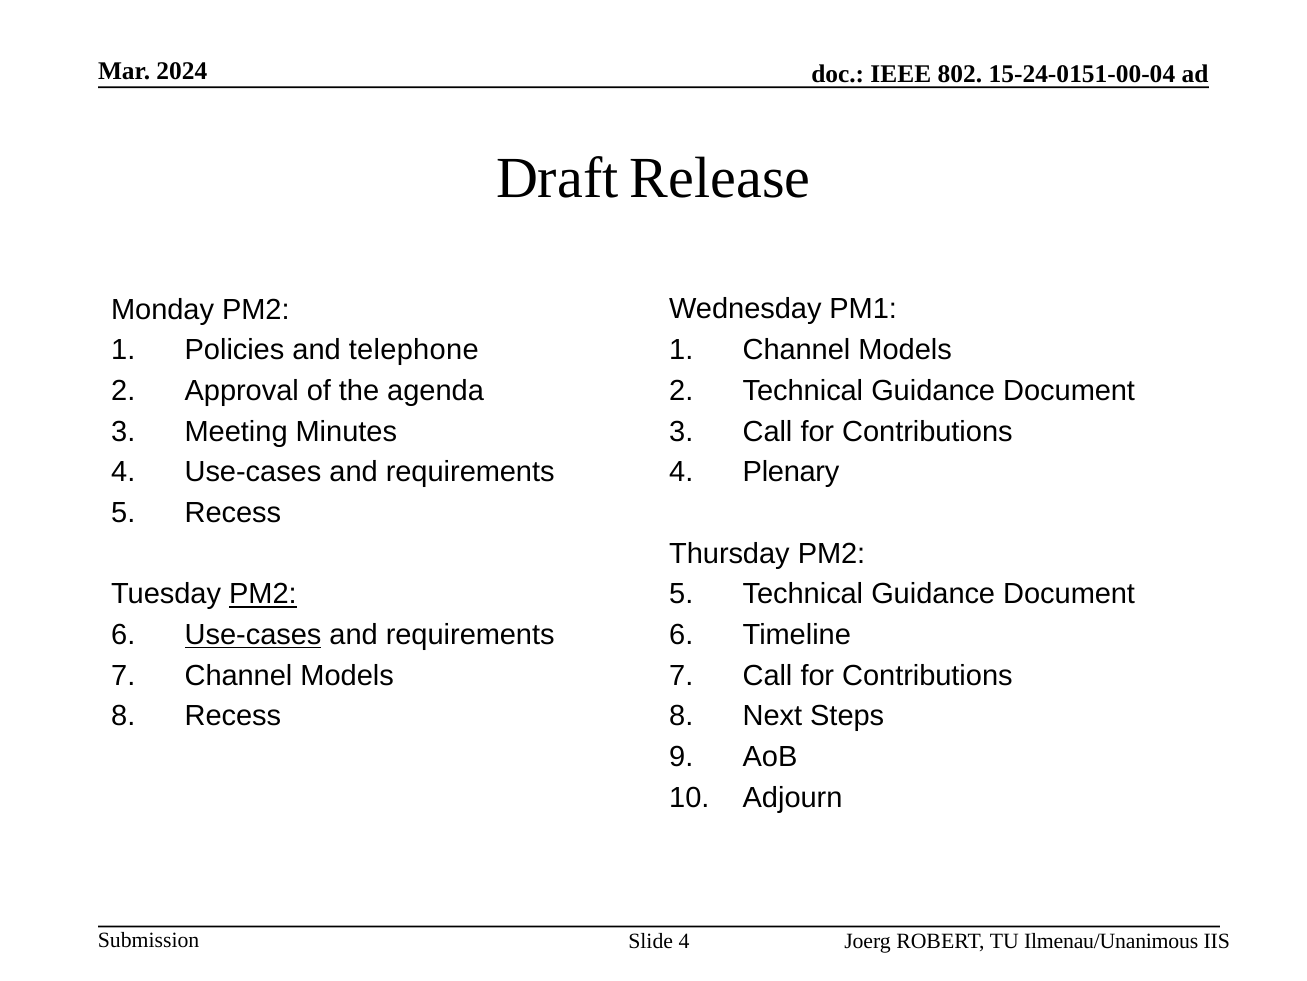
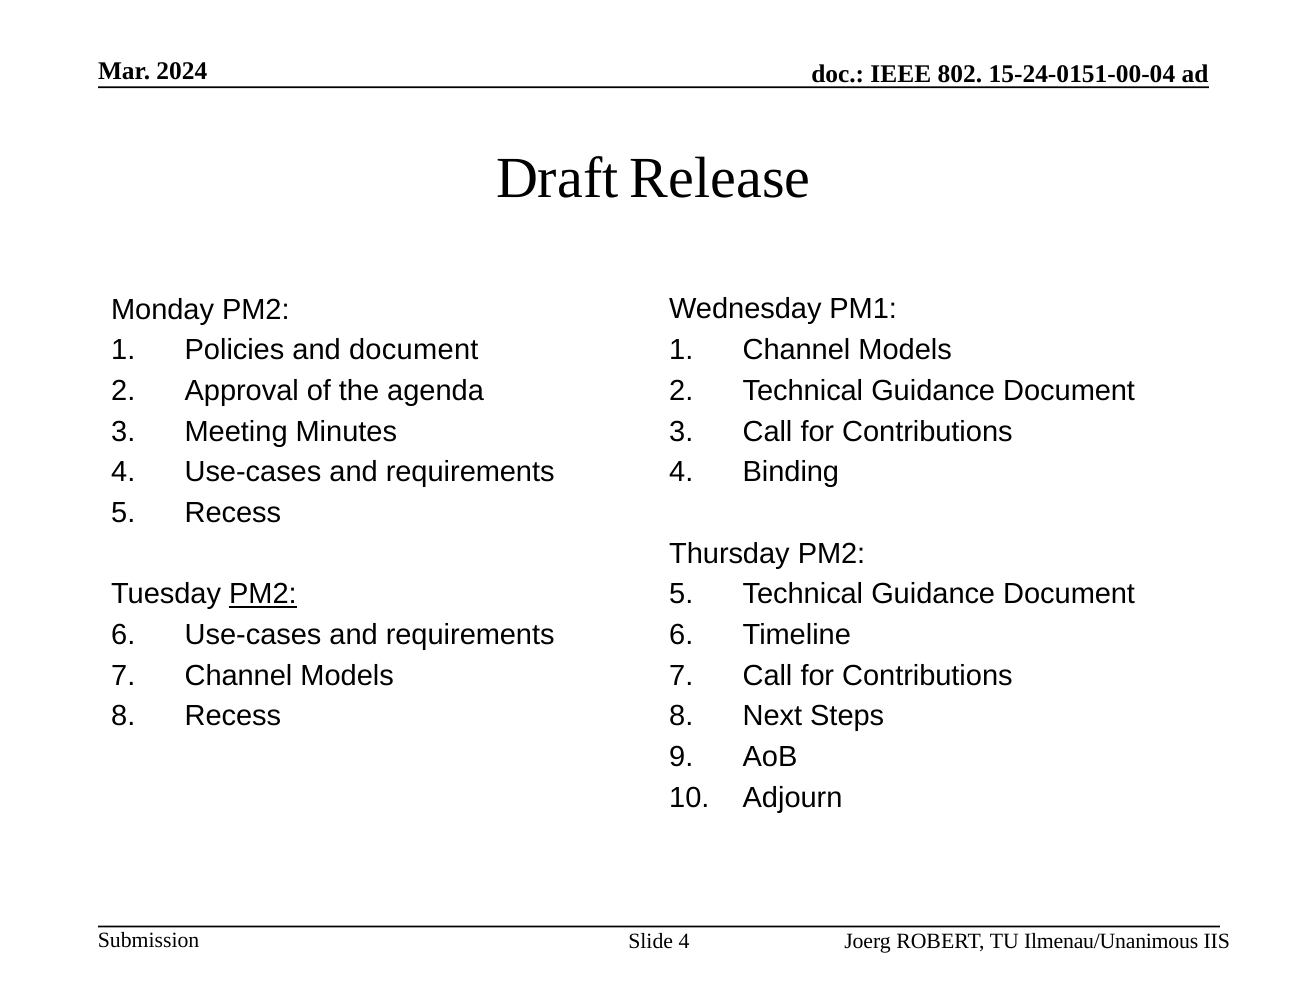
and telephone: telephone -> document (414, 350)
Plenary: Plenary -> Binding (791, 472)
Use-cases underline: present -> none (253, 634)
